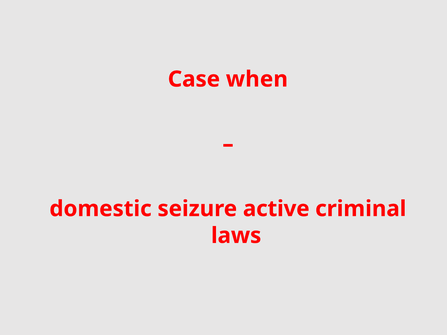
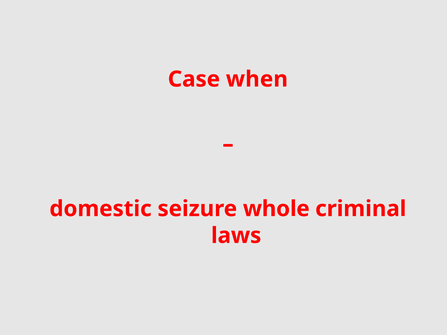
active: active -> whole (276, 209)
